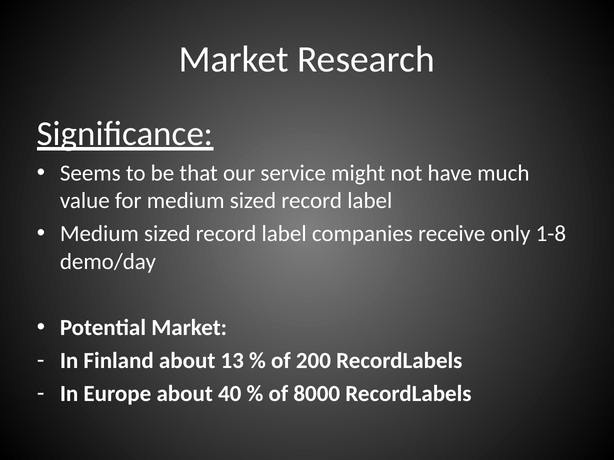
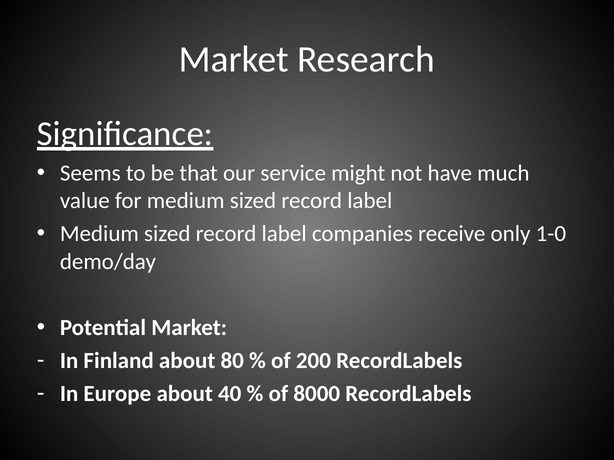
1-8: 1-8 -> 1-0 (551, 234)
13: 13 -> 80 (232, 361)
